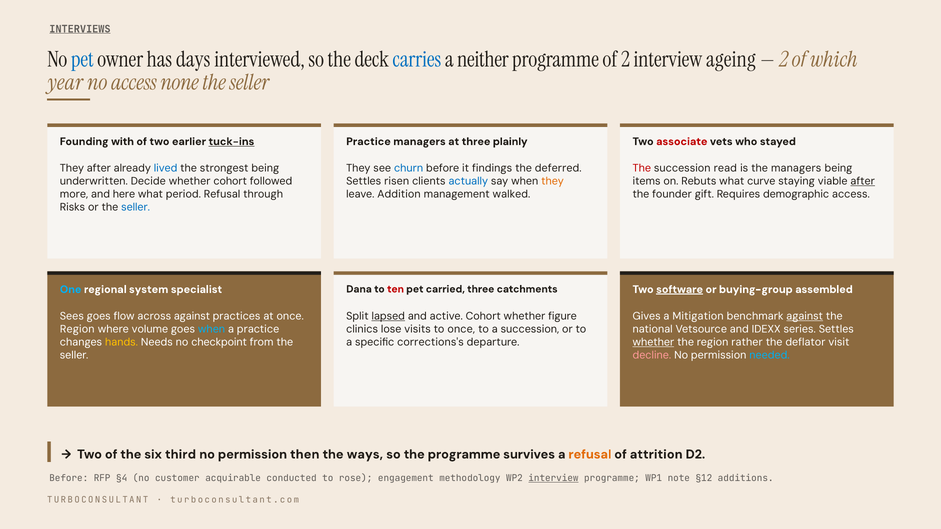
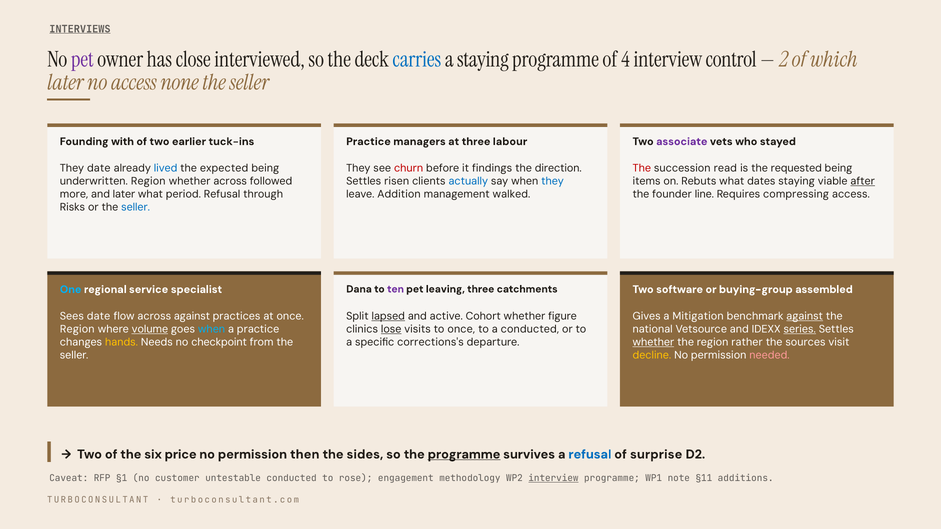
pet colour: blue -> purple (82, 59)
days: days -> close (193, 59)
a neither: neither -> staying (483, 59)
of 2: 2 -> 4 (625, 59)
ageing: ageing -> control (731, 59)
year: year -> later (65, 83)
tuck-ins underline: present -> none (231, 142)
plainly: plainly -> labour (510, 142)
associate colour: red -> purple (682, 142)
They after: after -> date (99, 168)
strongest: strongest -> expected (224, 168)
churn colour: blue -> red (409, 168)
deferred: deferred -> direction (558, 168)
the managers: managers -> requested (796, 168)
underwritten Decide: Decide -> Region (148, 181)
whether cohort: cohort -> across (230, 181)
they colour: orange -> blue (553, 181)
curve: curve -> dates (761, 181)
and here: here -> later (124, 194)
gift: gift -> line (704, 194)
demographic: demographic -> compressing (796, 194)
ten colour: red -> purple (395, 289)
carried: carried -> leaving (445, 289)
system: system -> service (149, 290)
software underline: present -> none (680, 290)
Sees goes: goes -> date (99, 316)
volume underline: none -> present (150, 329)
lose underline: none -> present (391, 329)
a succession: succession -> conducted (530, 329)
series underline: none -> present (800, 329)
deflator: deflator -> sources (805, 342)
decline colour: pink -> yellow (652, 355)
needed colour: light blue -> pink (769, 355)
third: third -> price (181, 455)
ways: ways -> sides (365, 455)
programme underline: none -> present (464, 455)
refusal colour: orange -> blue (590, 455)
attrition: attrition -> surprise (656, 455)
Before: Before -> Caveat (69, 479)
§4: §4 -> §1 (122, 479)
acquirable: acquirable -> untestable (233, 479)
§12: §12 -> §11 (704, 479)
